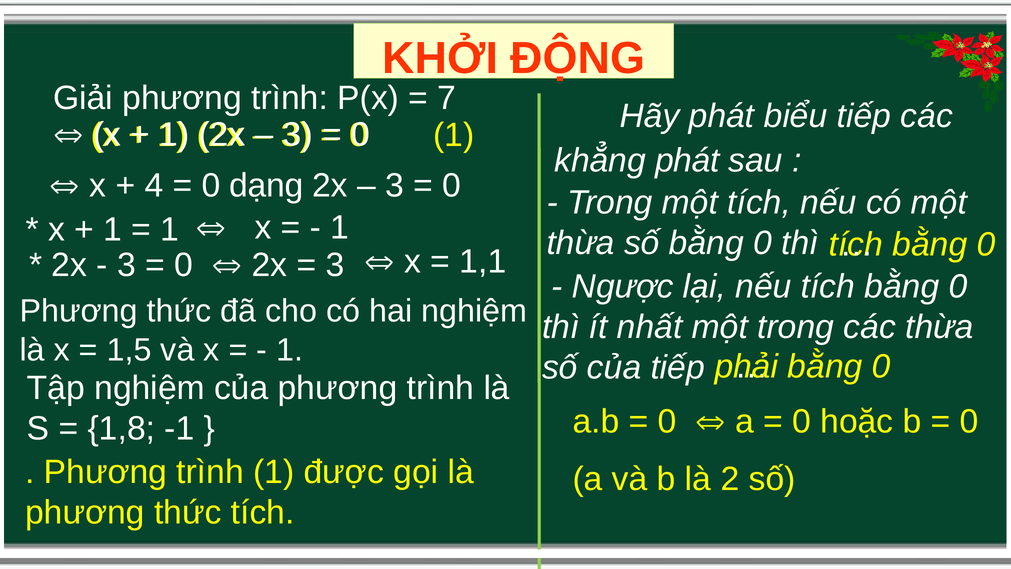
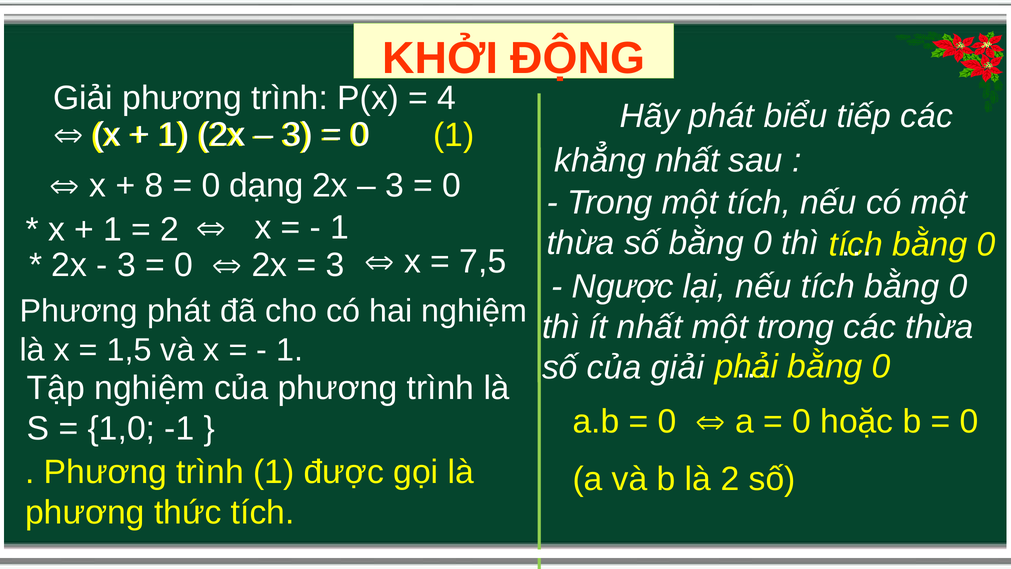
7: 7 -> 4 (447, 98)
khẳng phát: phát -> nhất (687, 160)
4: 4 -> 8 (154, 186)
1: 1 -> 2 (170, 229)
1,1: 1,1 -> 7,5 (483, 261)
thức: thức -> phát (179, 311)
của tiếp: tiếp -> giải (678, 368)
1,8: 1,8 -> 1,0 (121, 428)
